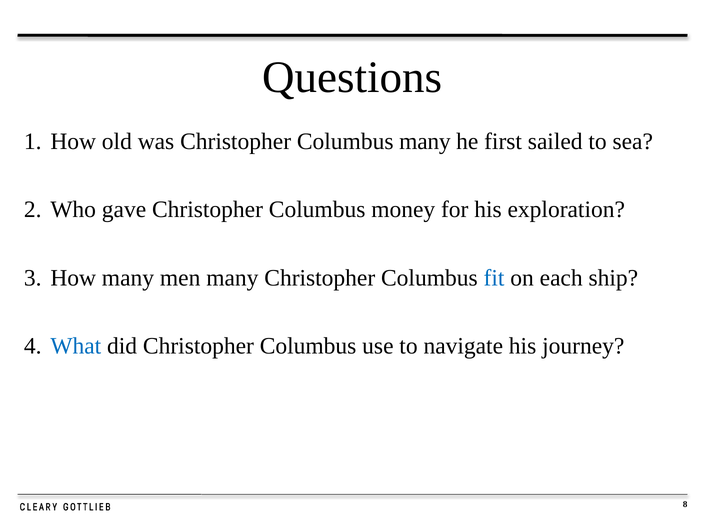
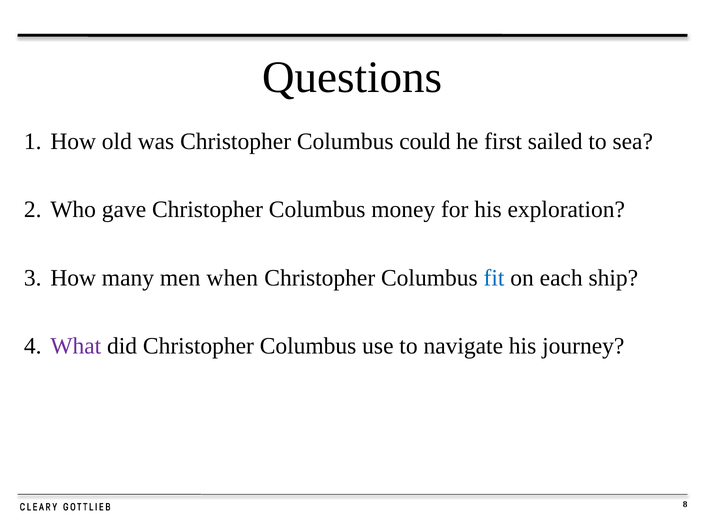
Columbus many: many -> could (425, 141)
men many: many -> when (232, 278)
What colour: blue -> purple (76, 346)
